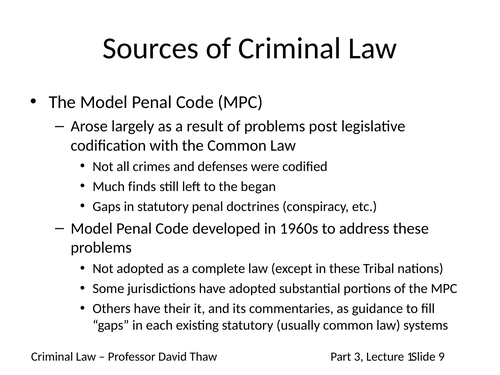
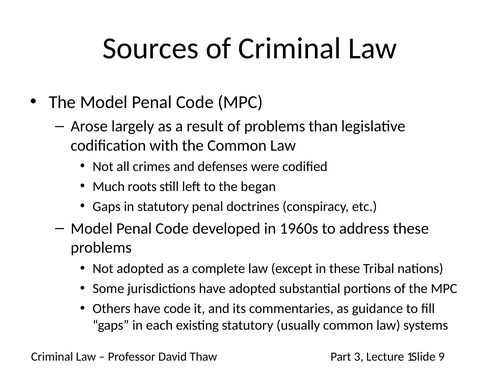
post: post -> than (323, 126)
finds: finds -> roots (142, 186)
have their: their -> code (177, 309)
